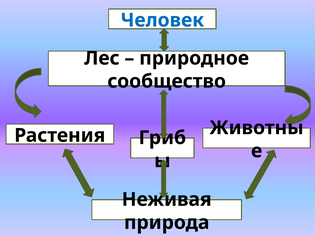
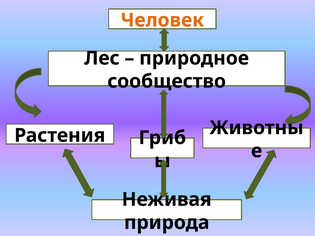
Человек colour: blue -> orange (162, 20)
